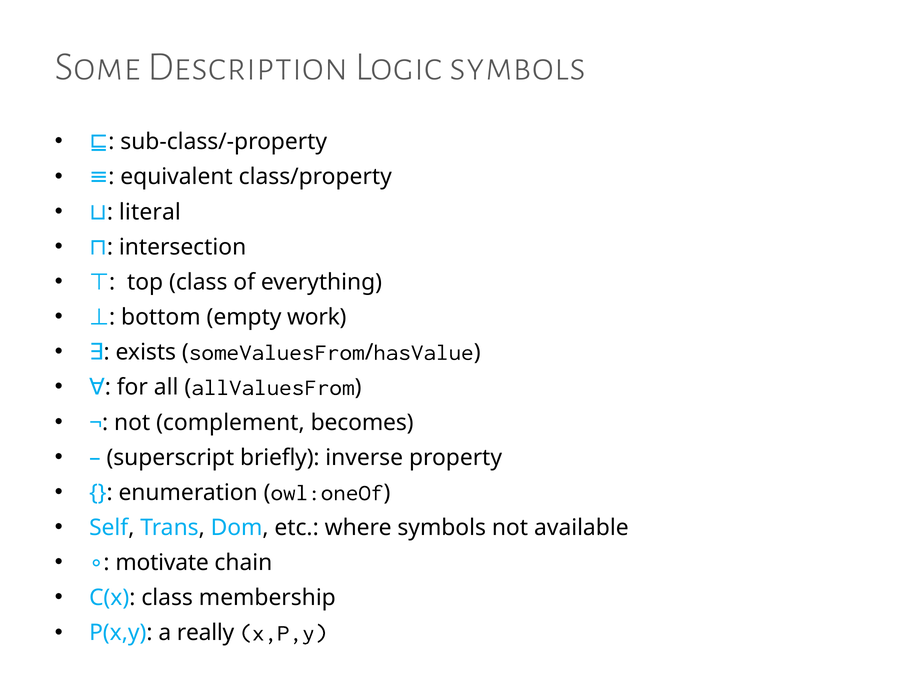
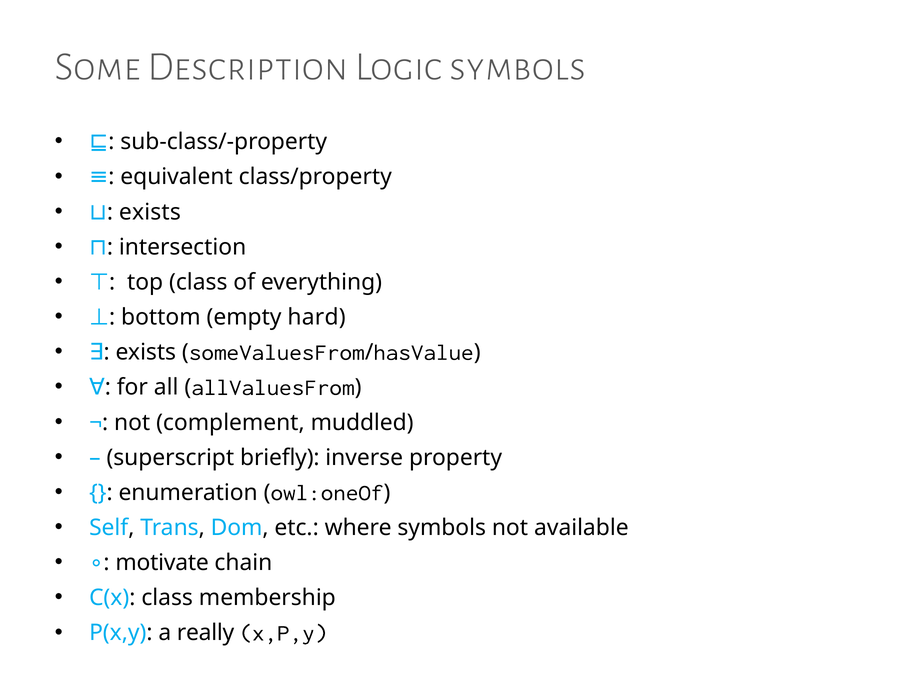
literal: literal -> exists (150, 212)
work: work -> hard (317, 317)
becomes: becomes -> muddled (362, 422)
